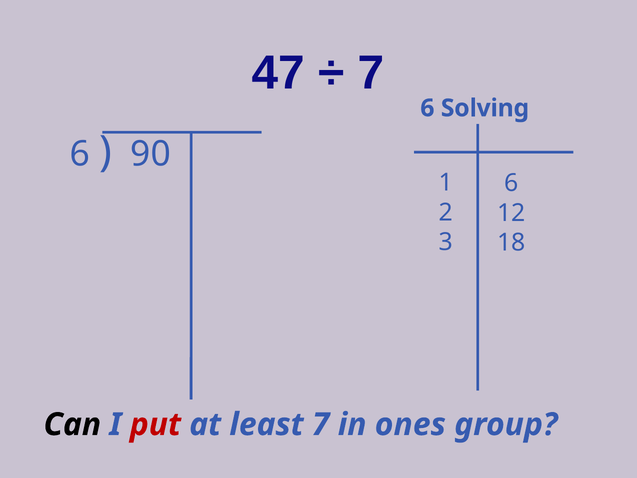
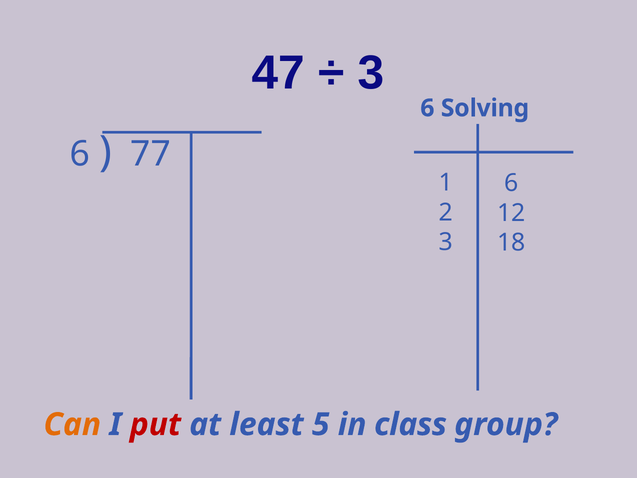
7: 7 -> 3 (371, 73)
90: 90 -> 77 (151, 154)
Can colour: black -> orange (72, 424)
least 7: 7 -> 5 (321, 424)
ones: ones -> class (411, 424)
